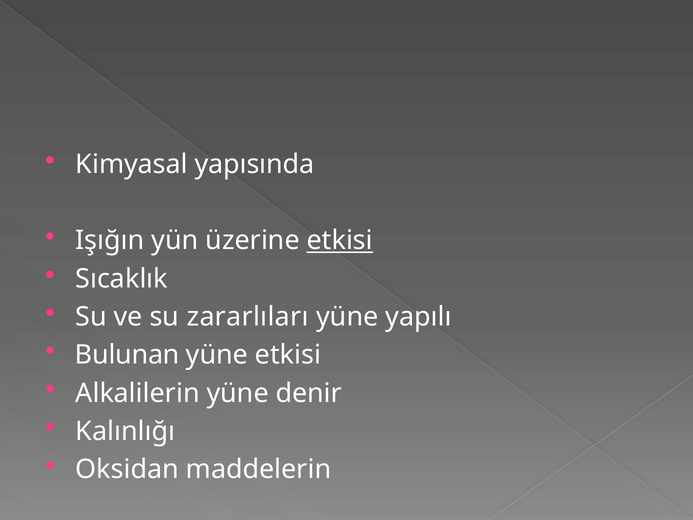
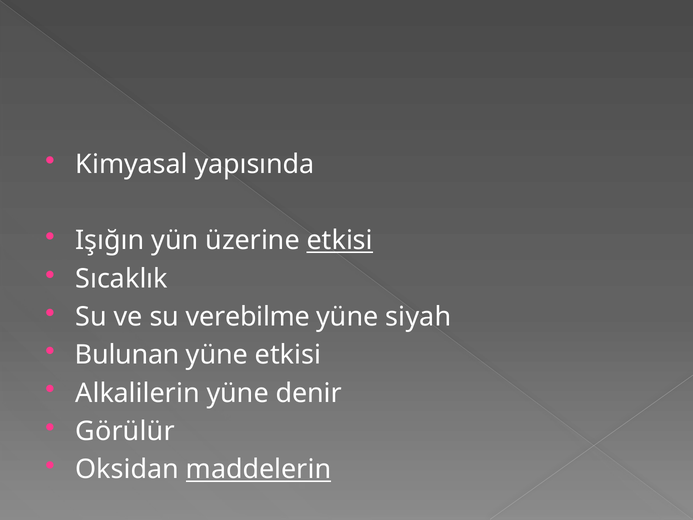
zararlıları: zararlıları -> verebilme (248, 317)
yapılı: yapılı -> siyah (418, 317)
Kalınlığı: Kalınlığı -> Görülür (125, 431)
maddelerin underline: none -> present (259, 469)
